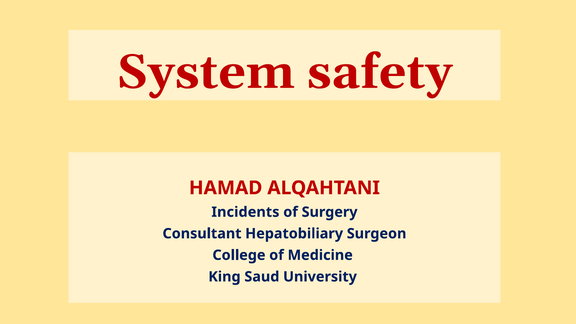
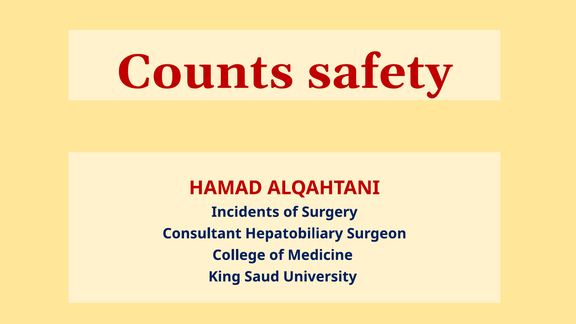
System: System -> Counts (205, 72)
